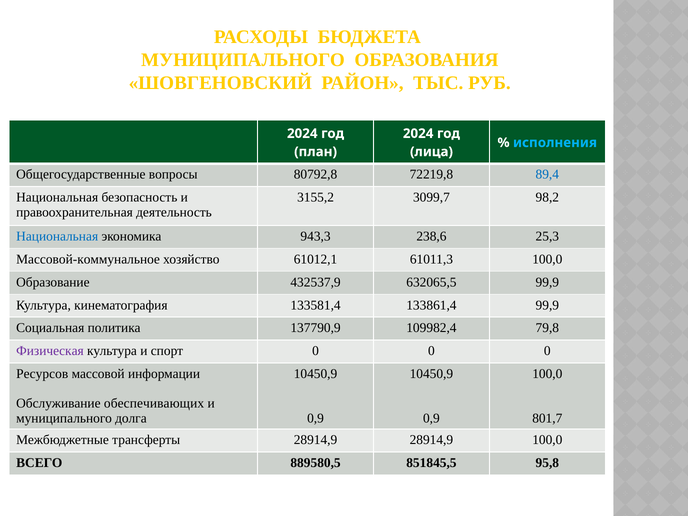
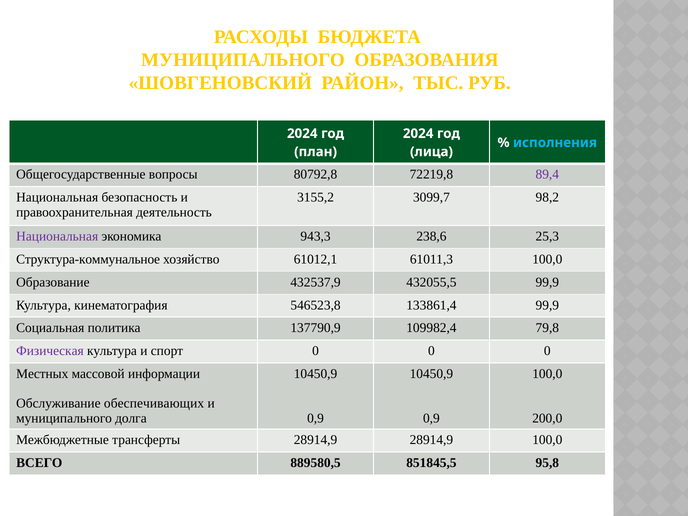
89,4 colour: blue -> purple (547, 174)
Национальная colour: blue -> purple (57, 236)
Массовой-коммунальное: Массовой-коммунальное -> Структура-коммунальное (88, 259)
632065,5: 632065,5 -> 432055,5 (431, 282)
133581,4: 133581,4 -> 546523,8 (316, 305)
Ресурсов: Ресурсов -> Местных (42, 374)
801,7: 801,7 -> 200,0 (547, 418)
